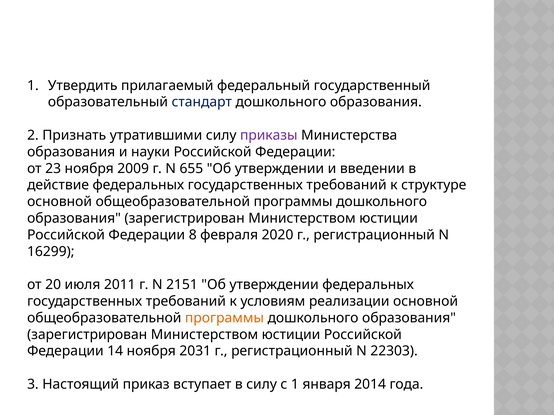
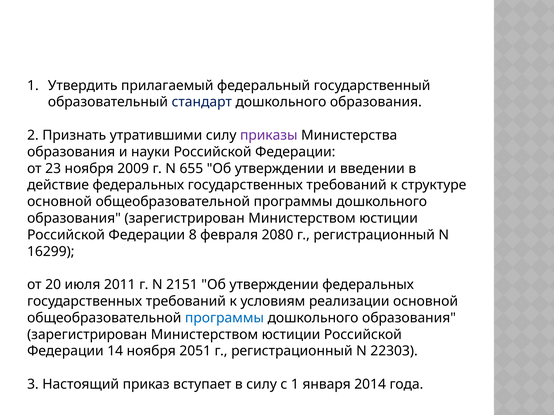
2020: 2020 -> 2080 (277, 235)
программы colour: orange -> blue (224, 318)
2031: 2031 -> 2051 (195, 351)
